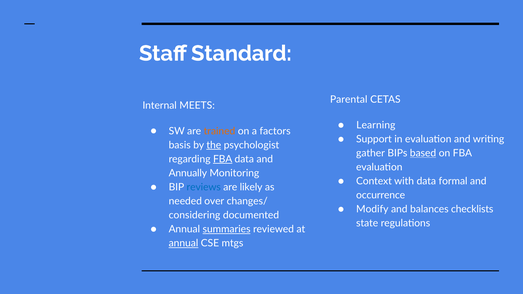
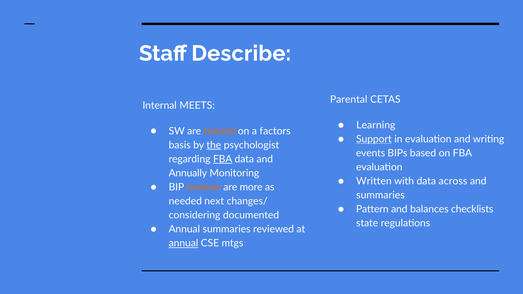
Standard: Standard -> Describe (241, 53)
Support underline: none -> present (374, 139)
gather: gather -> events (371, 153)
based underline: present -> none (423, 153)
Context: Context -> Written (374, 181)
formal: formal -> across (453, 181)
reviews colour: blue -> orange (204, 187)
likely: likely -> more (251, 187)
occurrence: occurrence -> summaries (380, 195)
over: over -> next (214, 201)
Modify: Modify -> Pattern (372, 209)
summaries underline: present -> none (227, 229)
